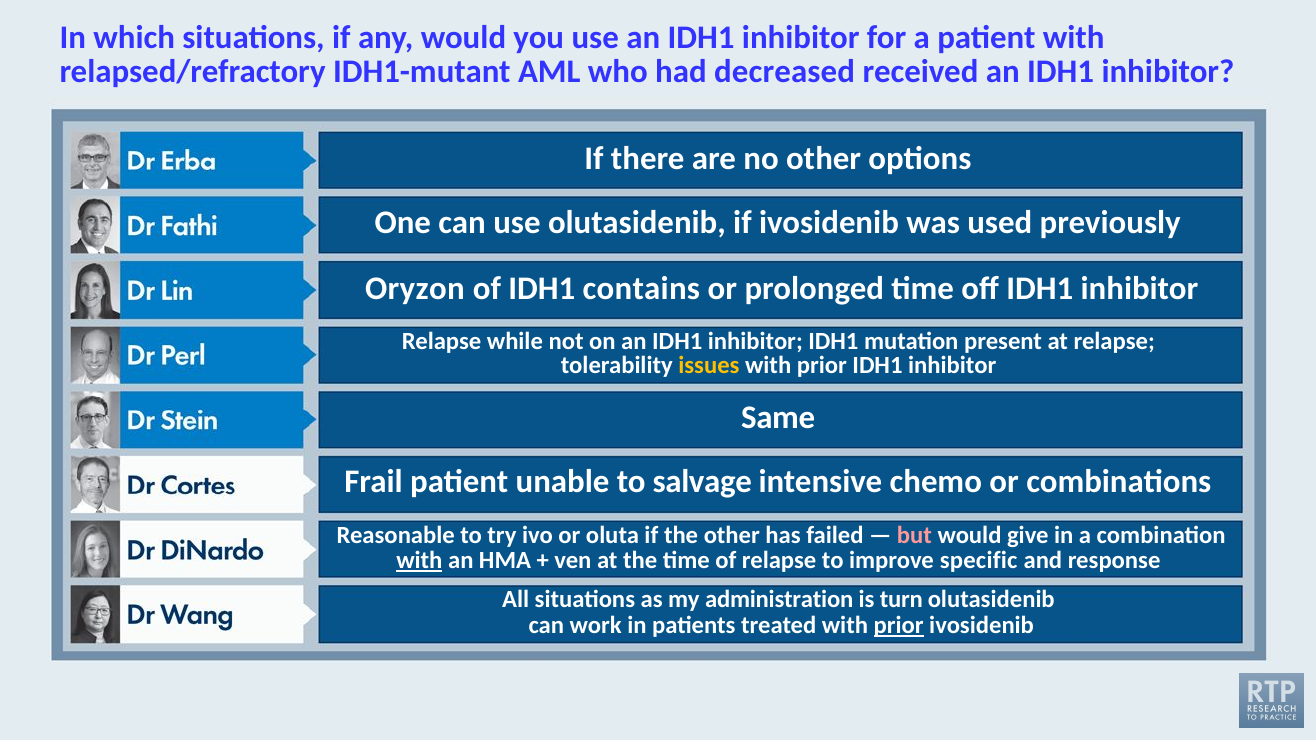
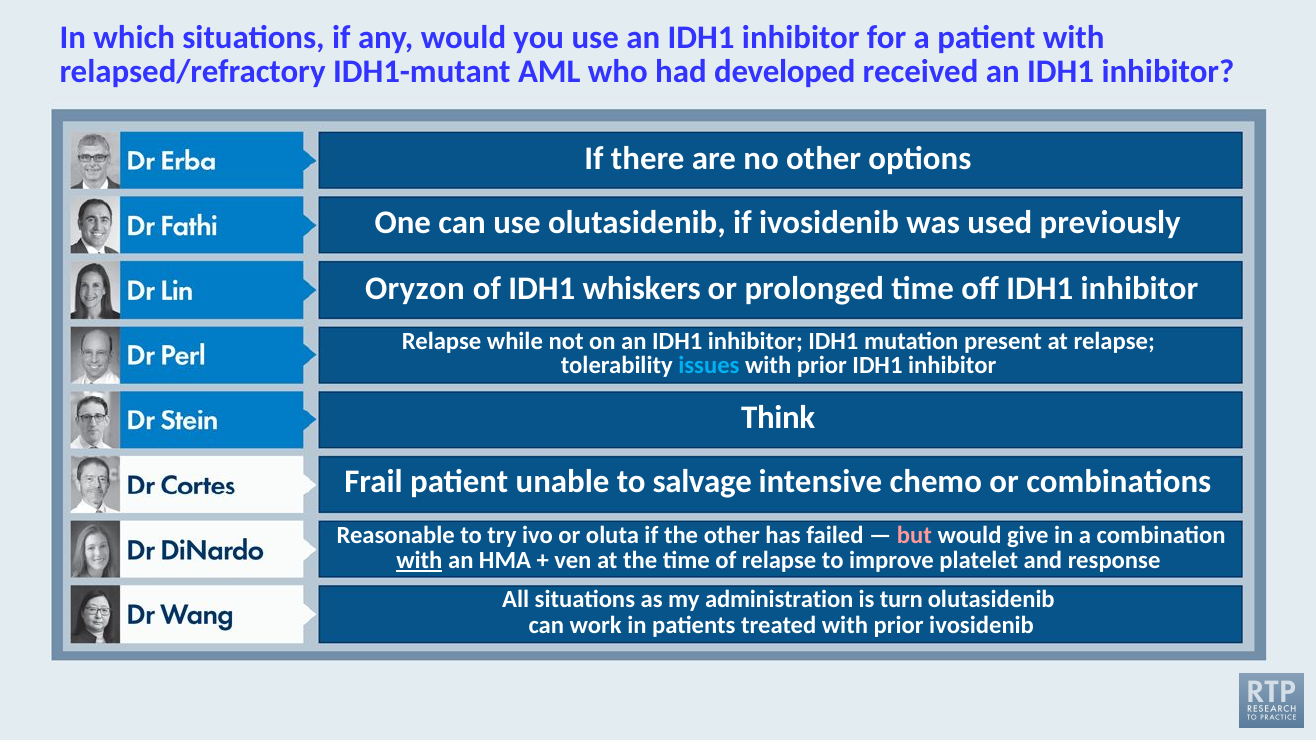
decreased: decreased -> developed (785, 72)
contains: contains -> whiskers (642, 289)
issues colour: yellow -> light blue (709, 365)
Same: Same -> Think (778, 418)
specific: specific -> platelet (979, 560)
prior underline: present -> none (899, 626)
